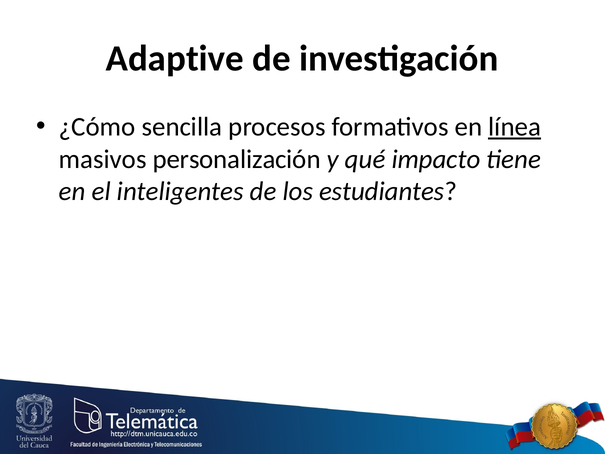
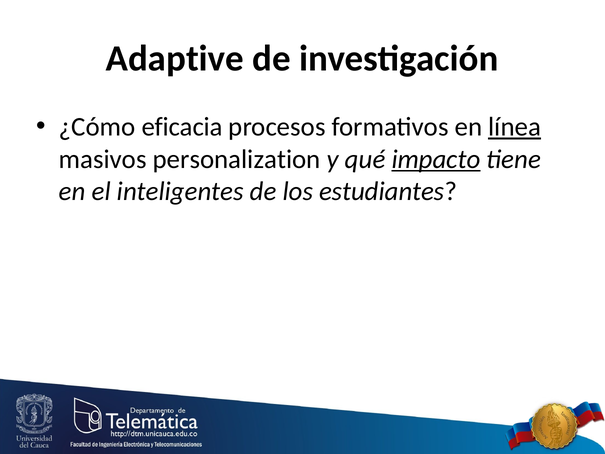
sencilla: sencilla -> eficacia (182, 127)
personalización: personalización -> personalization (237, 159)
impacto underline: none -> present (436, 159)
